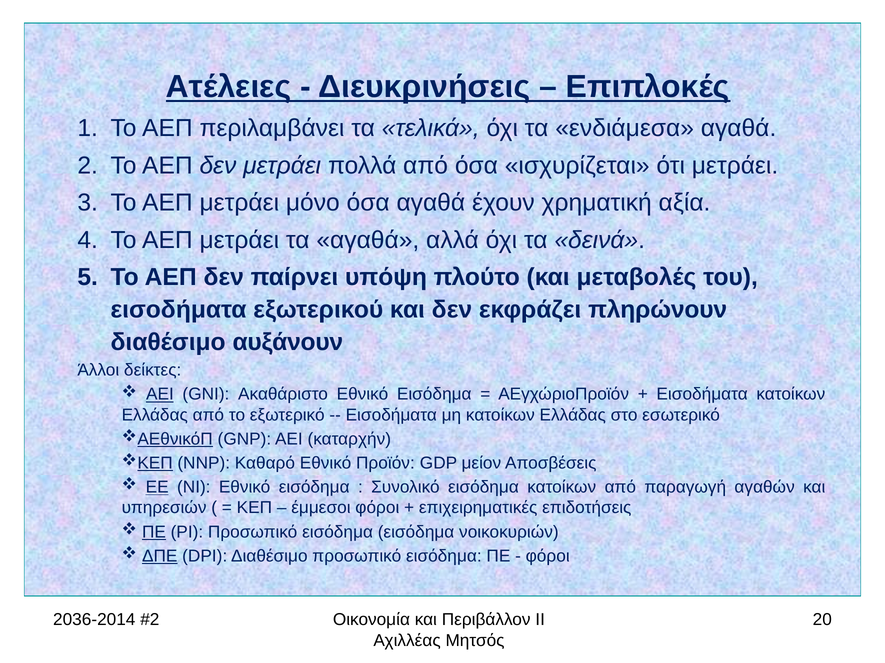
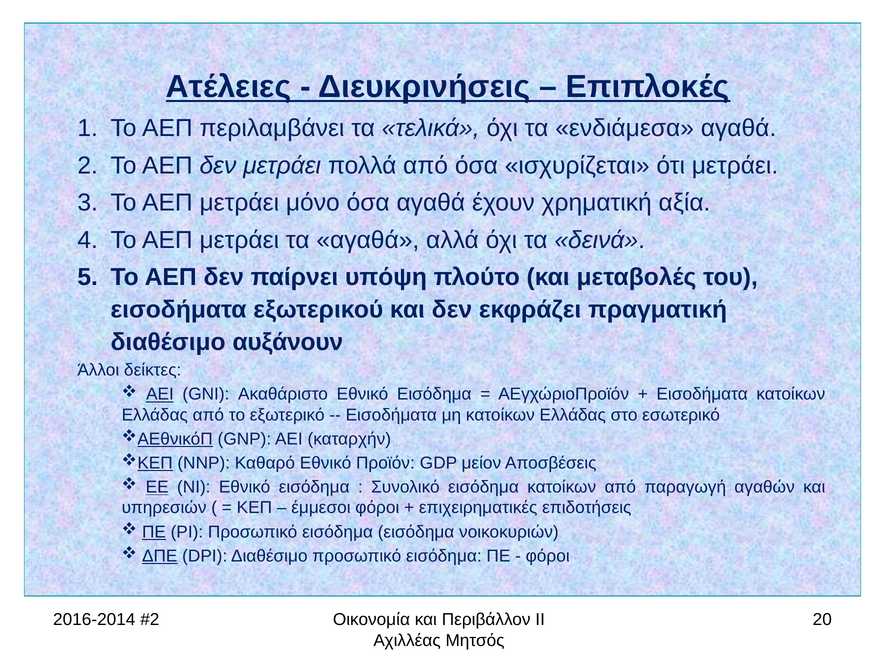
πληρώνουν: πληρώνουν -> πραγματική (658, 310)
2036-2014: 2036-2014 -> 2016-2014 (94, 620)
